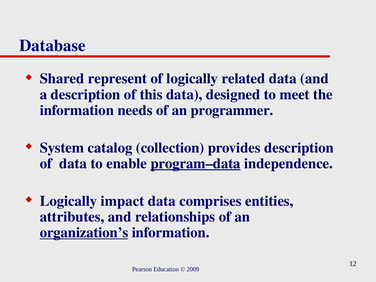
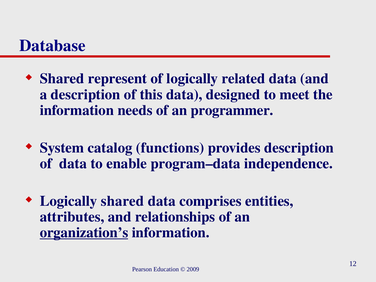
collection: collection -> functions (170, 148)
program–data underline: present -> none (196, 163)
Logically impact: impact -> shared (122, 201)
